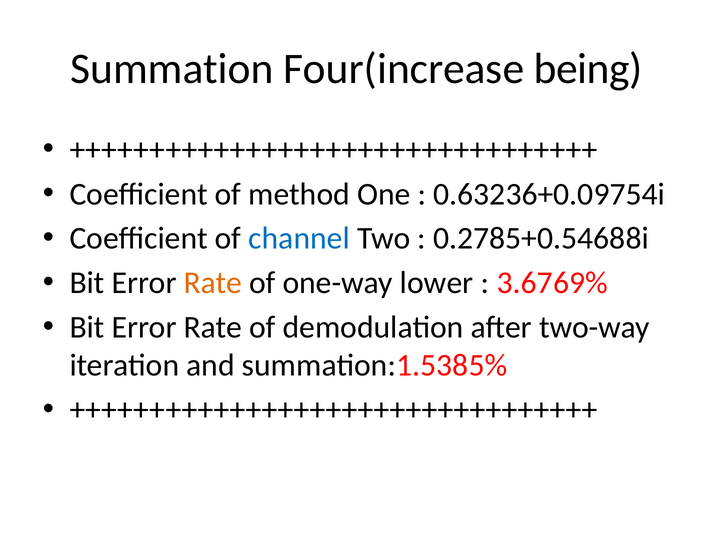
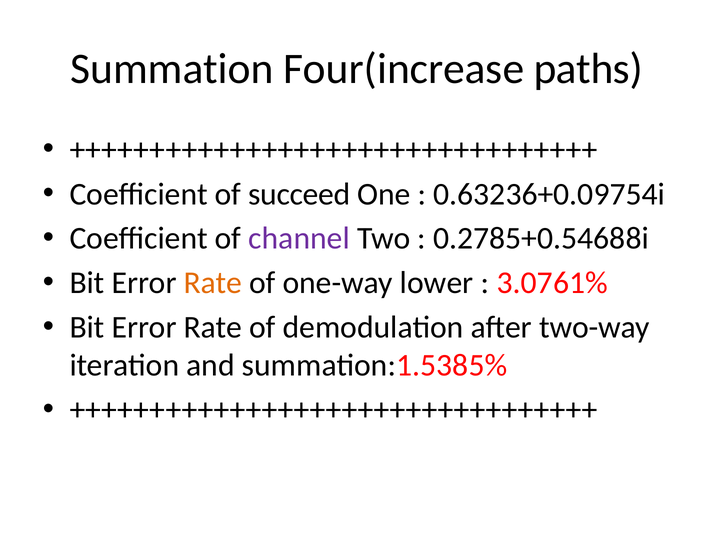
being: being -> paths (588, 69)
method: method -> succeed (299, 194)
channel colour: blue -> purple (299, 238)
3.6769%: 3.6769% -> 3.0761% (552, 283)
